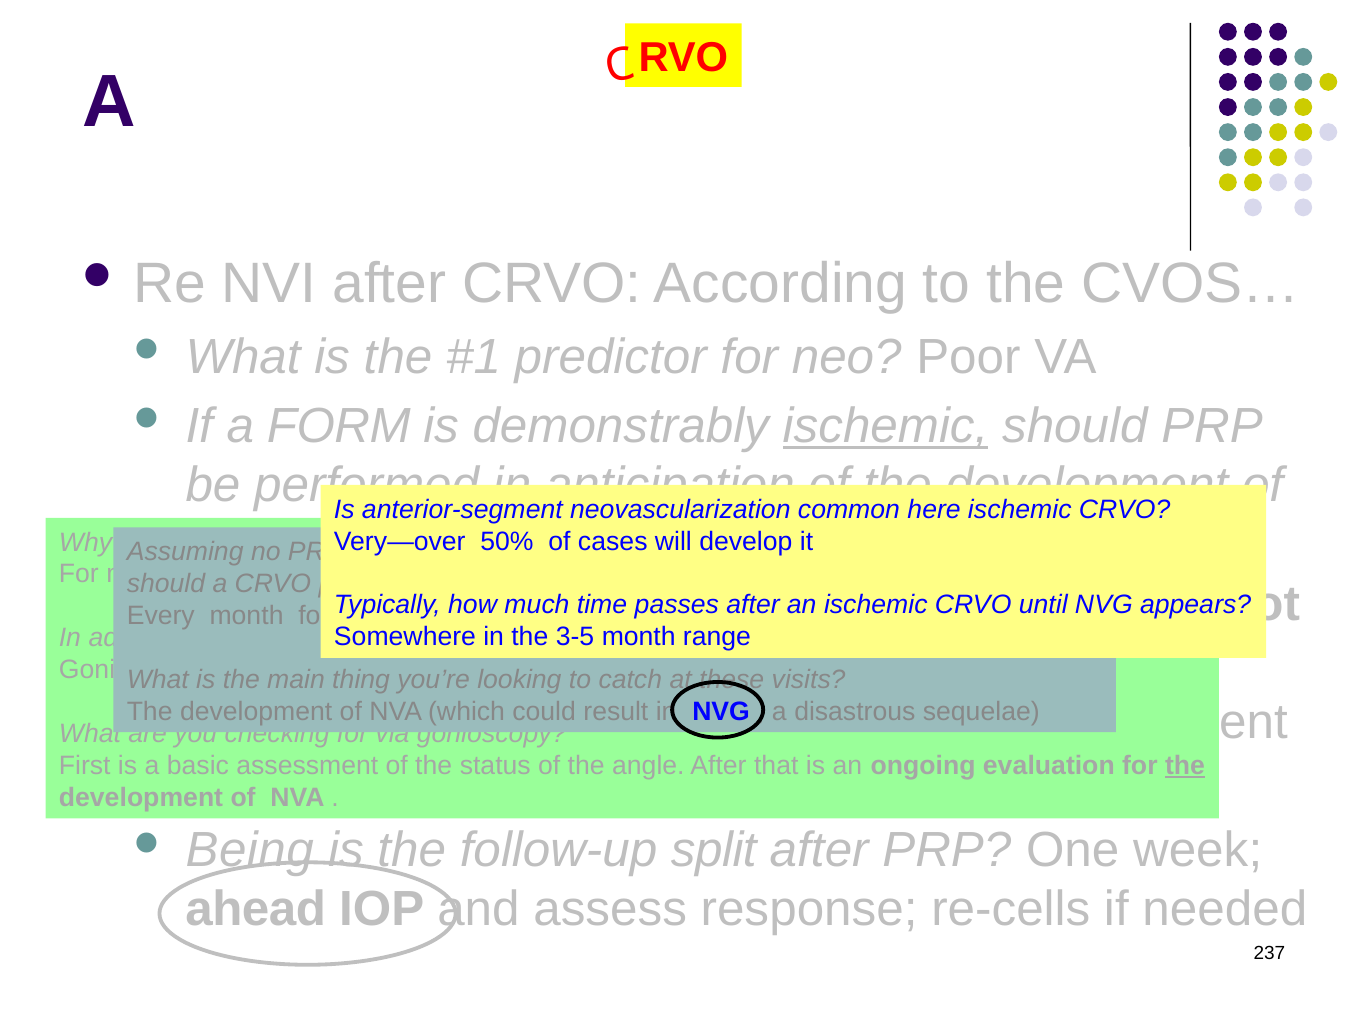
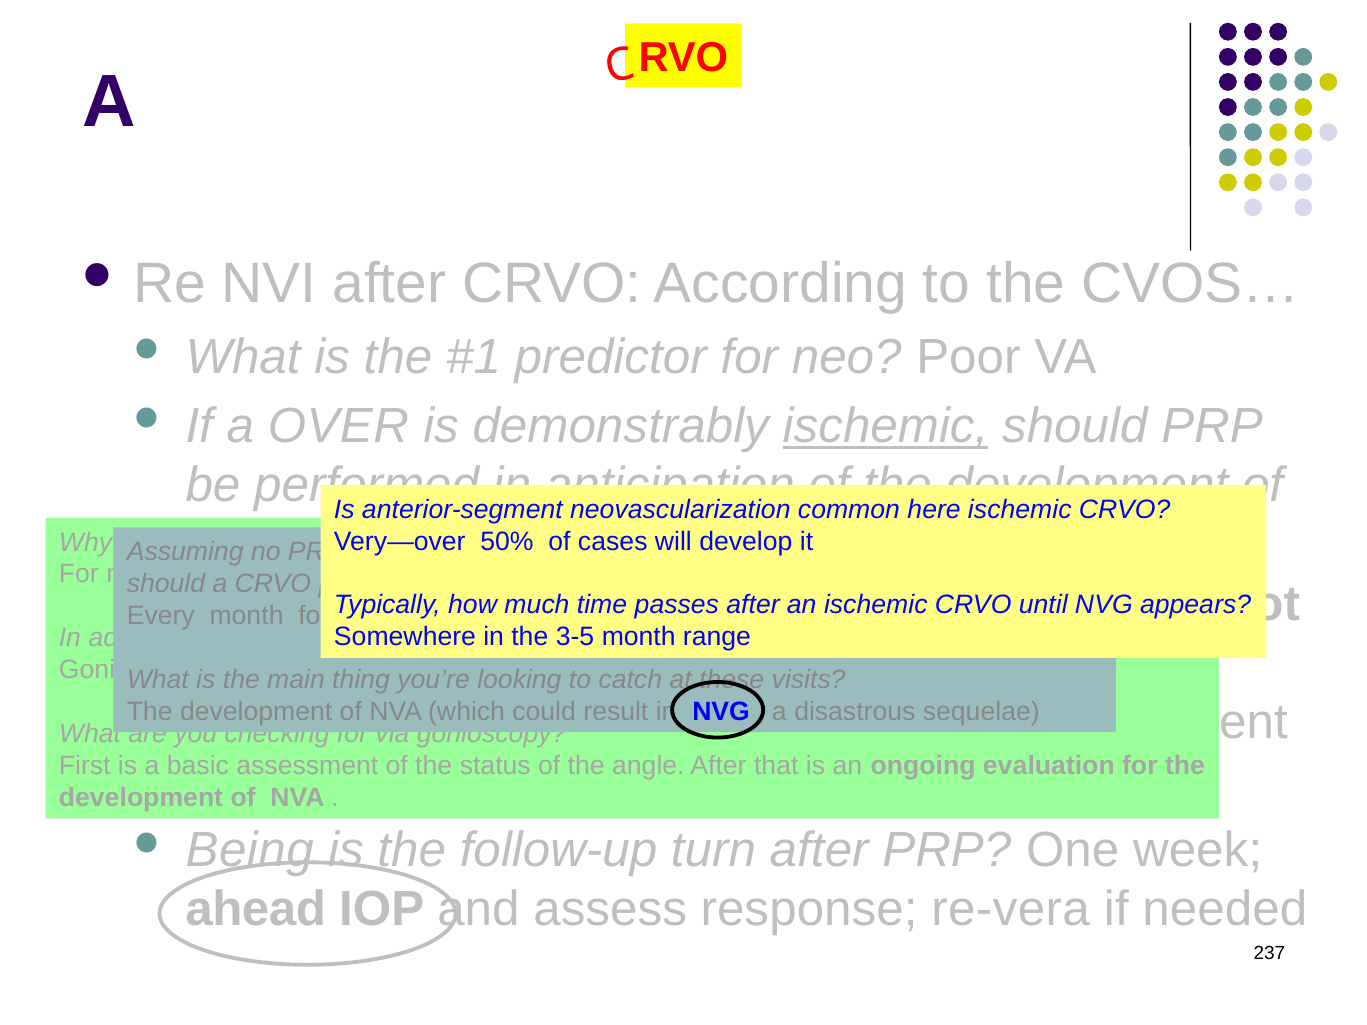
FORM: FORM -> OVER (338, 426)
the underline: present -> none (1185, 766)
split: split -> turn (714, 851)
re-cells: re-cells -> re-vera (1011, 910)
